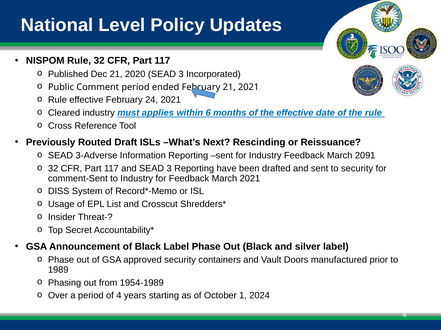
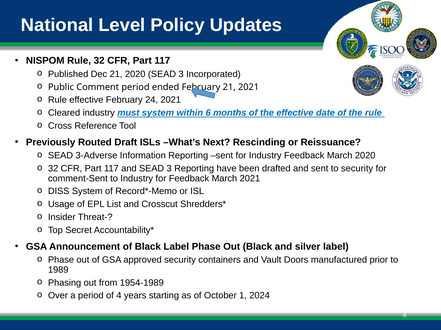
must applies: applies -> system (158, 113)
March 2091: 2091 -> 2020 (365, 156)
